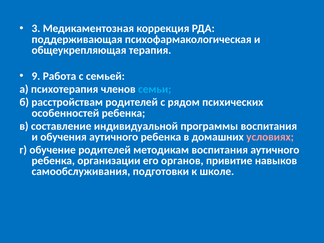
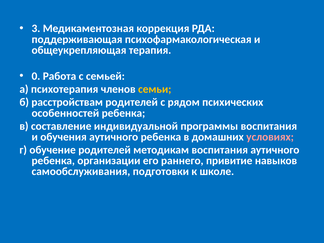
9: 9 -> 0 (36, 76)
семьи colour: light blue -> yellow (155, 89)
органов: органов -> раннего (182, 161)
